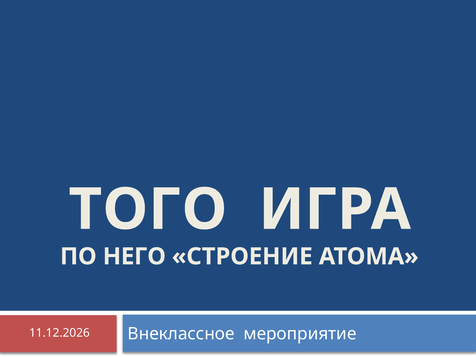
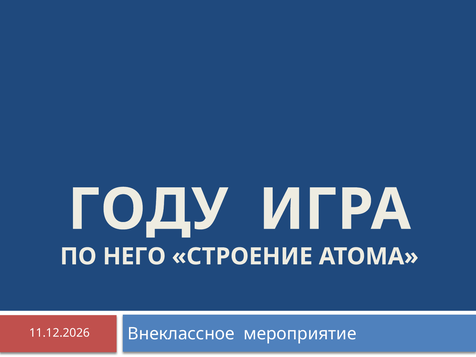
ТОГО: ТОГО -> ГОДУ (148, 210)
